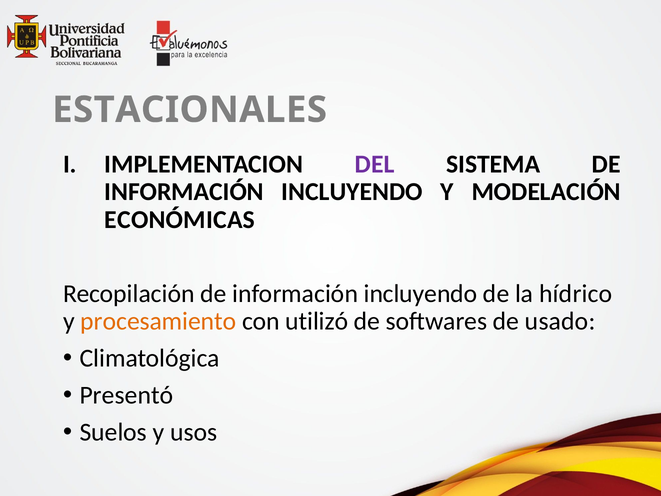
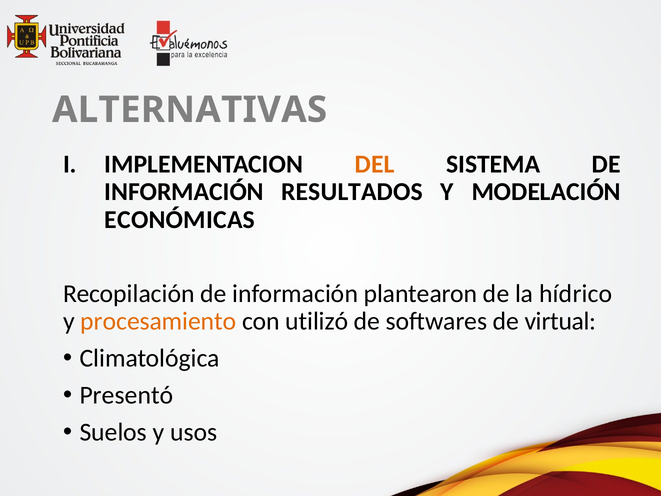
ESTACIONALES: ESTACIONALES -> ALTERNATIVAS (190, 110)
DEL colour: purple -> orange (375, 164)
INCLUYENDO: INCLUYENDO -> RESULTADOS (352, 192)
Recopilación de información incluyendo: incluyendo -> plantearon (421, 293)
usado: usado -> virtual (560, 321)
